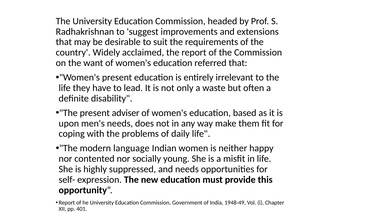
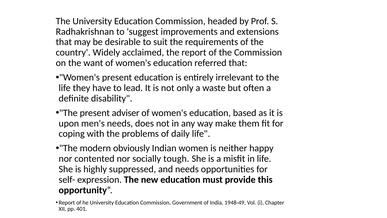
language: language -> obviously (131, 148)
young: young -> tough (176, 159)
